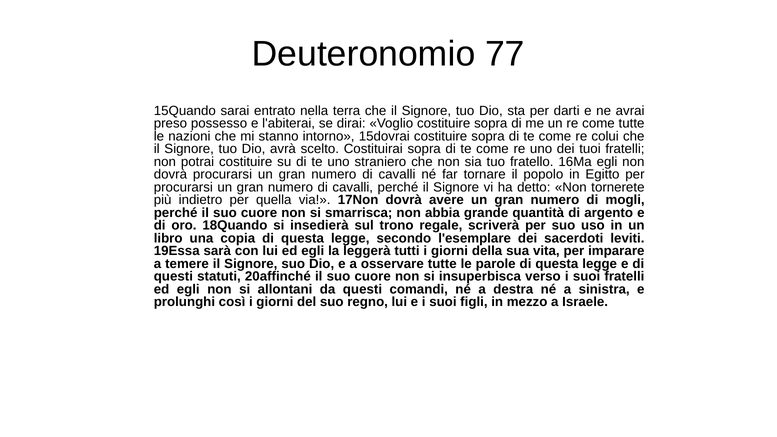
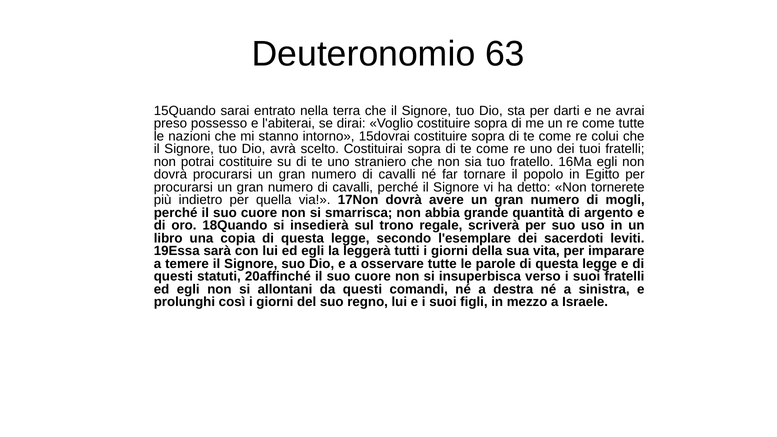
77: 77 -> 63 (505, 54)
